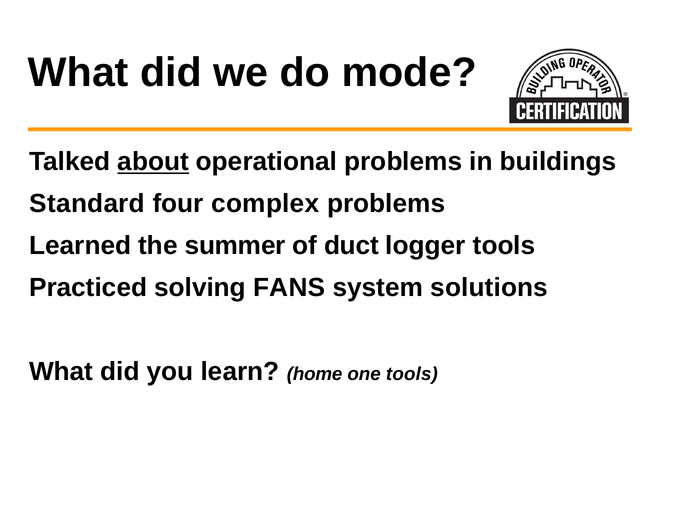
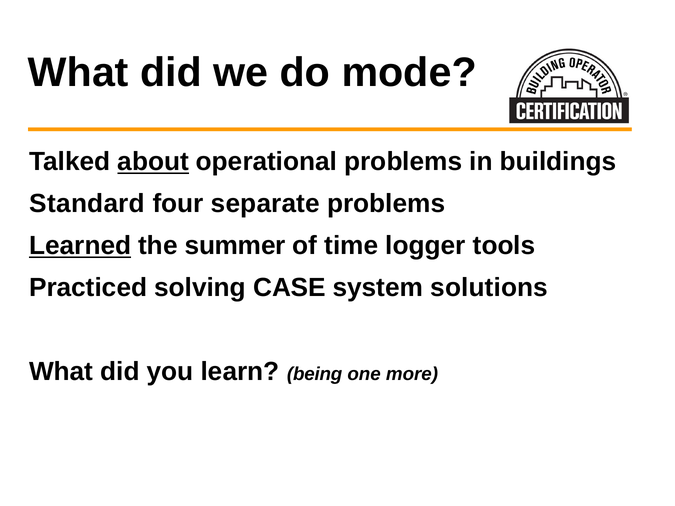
complex: complex -> separate (265, 204)
Learned underline: none -> present (80, 246)
duct: duct -> time (351, 246)
FANS: FANS -> CASE (289, 288)
home: home -> being (315, 374)
one tools: tools -> more (412, 374)
